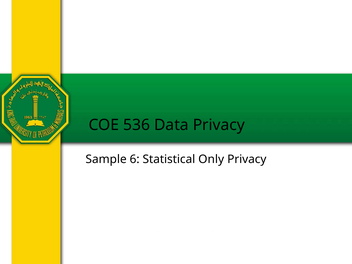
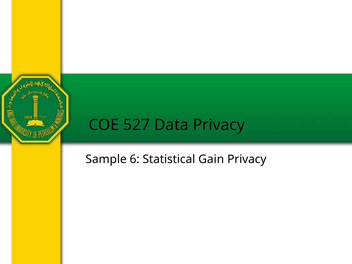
536: 536 -> 527 (137, 125)
Only: Only -> Gain (211, 159)
